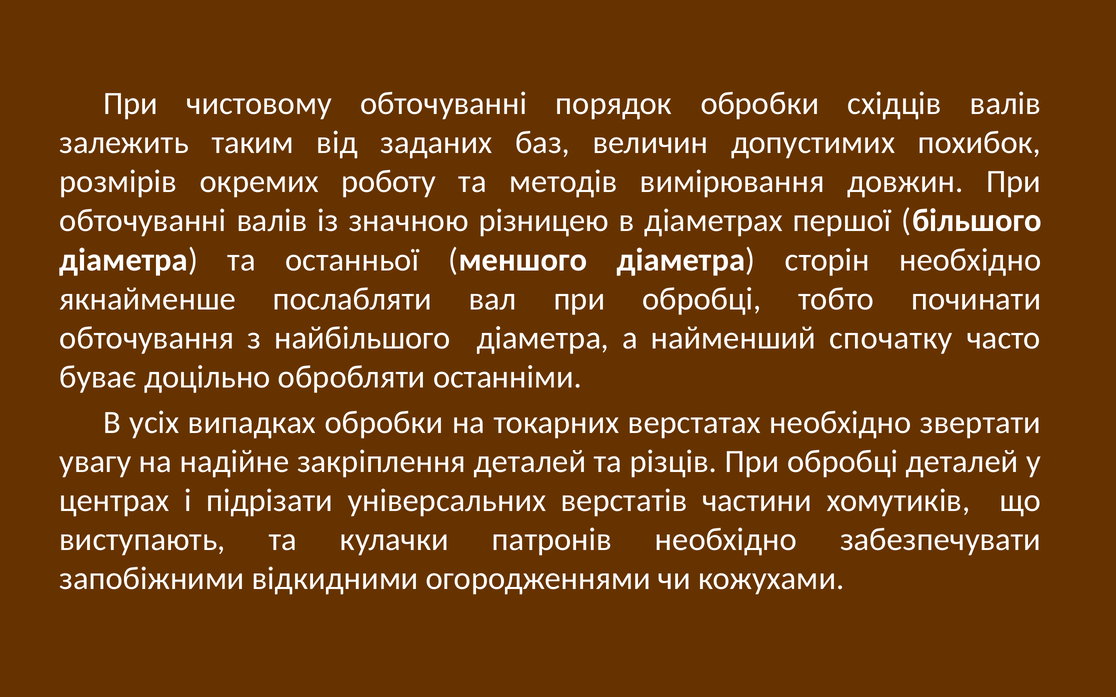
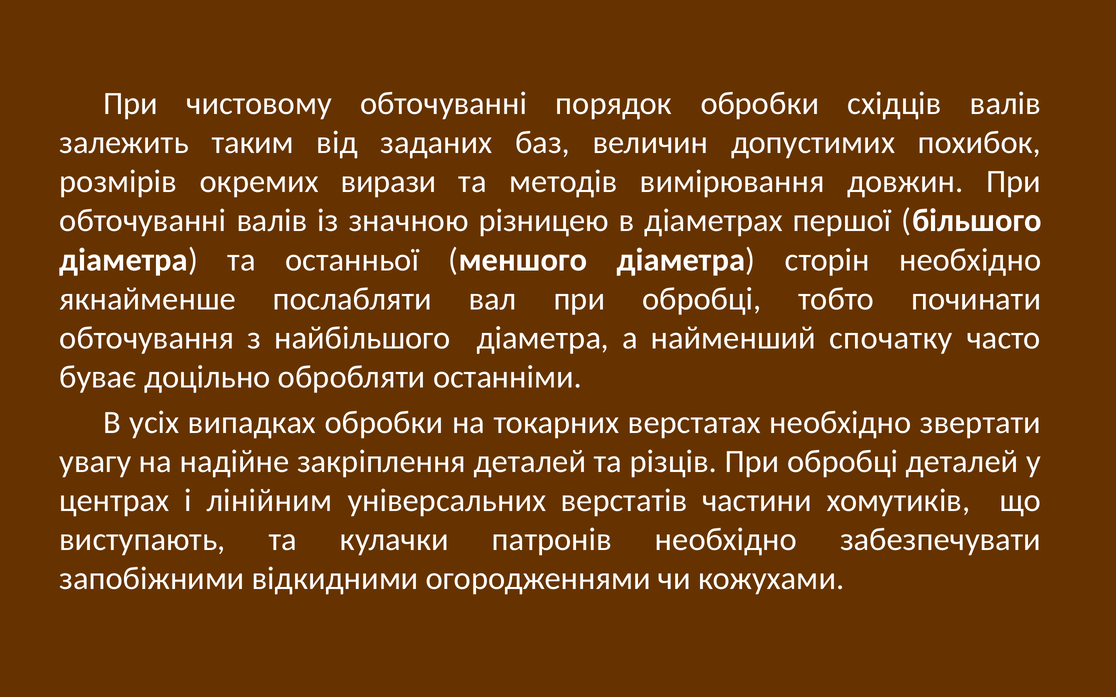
роботу: роботу -> вирази (389, 182)
підрізати: підрізати -> лінійним (269, 501)
